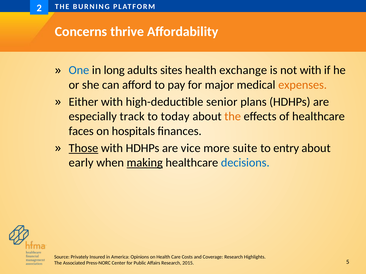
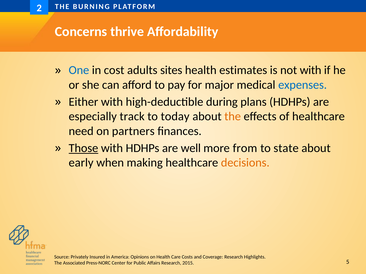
long: long -> cost (114, 70)
exchange: exchange -> estimates (243, 70)
expenses colour: orange -> blue (303, 85)
senior: senior -> during (222, 102)
faces: faces -> need (81, 131)
hospitals: hospitals -> partners (133, 131)
vice: vice -> well (191, 148)
suite: suite -> from (245, 148)
entry: entry -> state (286, 148)
making underline: present -> none (145, 163)
decisions colour: blue -> orange (245, 163)
